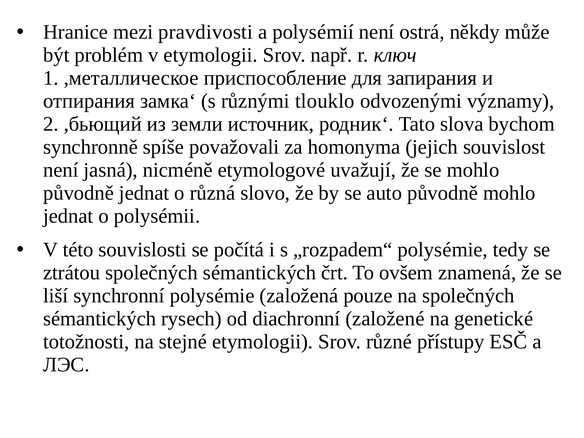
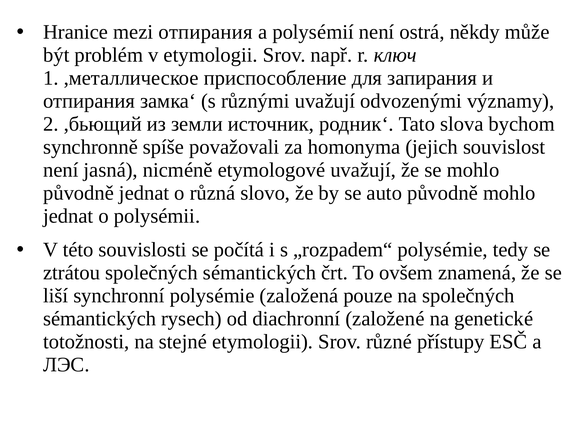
mezi pravdivosti: pravdivosti -> отпирания (206, 32)
různými tlouklo: tlouklo -> uvažují (325, 101)
